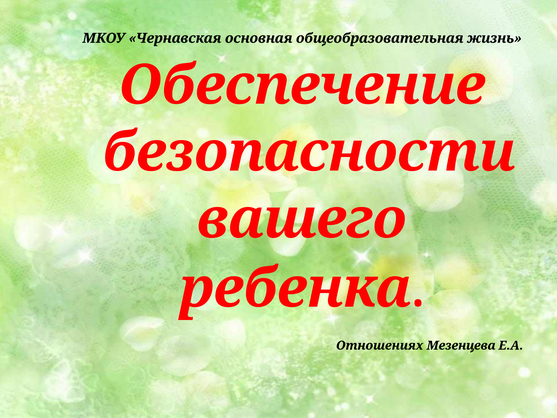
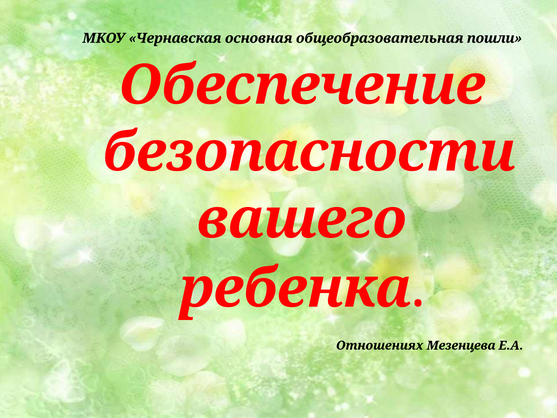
жизнь: жизнь -> пошли (494, 38)
